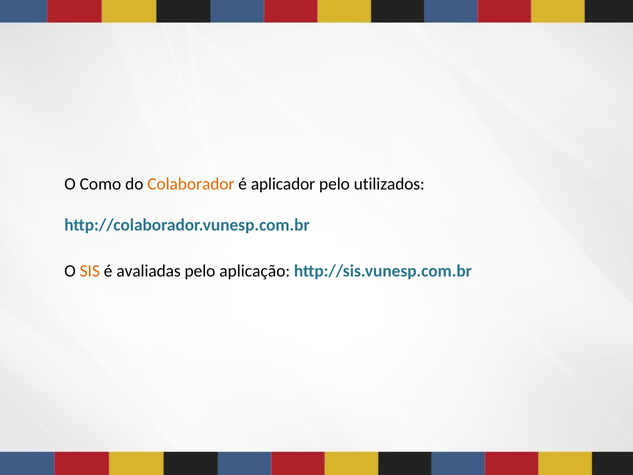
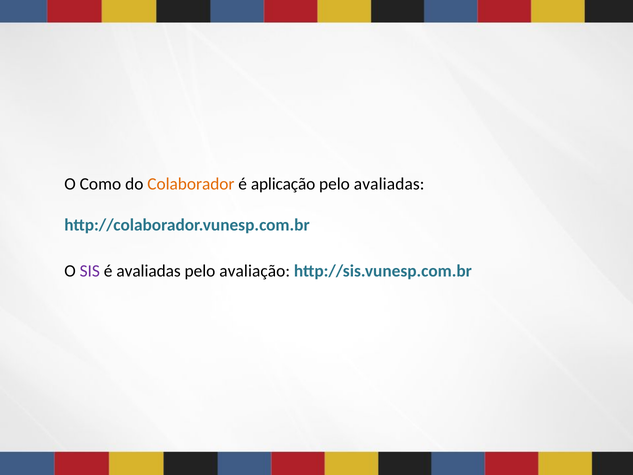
aplicador: aplicador -> aplicação (283, 184)
pelo utilizados: utilizados -> avaliadas (389, 184)
SIS colour: orange -> purple (90, 271)
aplicação: aplicação -> avaliação (255, 271)
